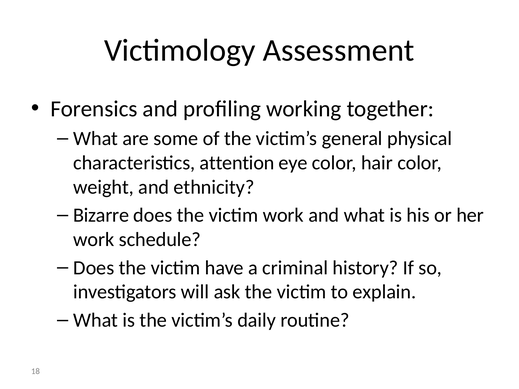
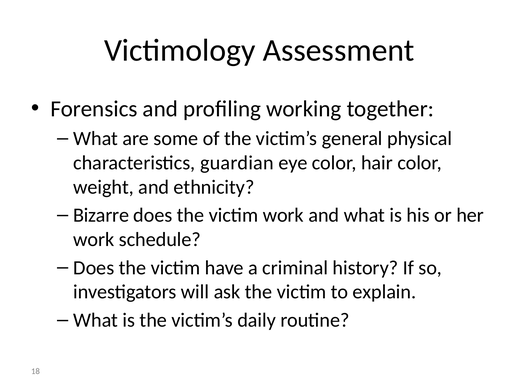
attention: attention -> guardian (237, 163)
